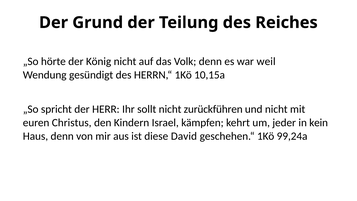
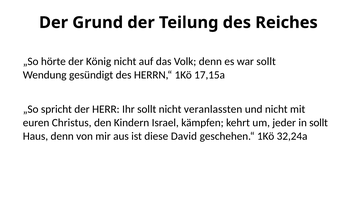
war weil: weil -> sollt (266, 61)
10,15a: 10,15a -> 17,15a (210, 75)
zurückführen: zurückführen -> veranlassten (213, 109)
in kein: kein -> sollt (319, 123)
99,24a: 99,24a -> 32,24a (292, 136)
